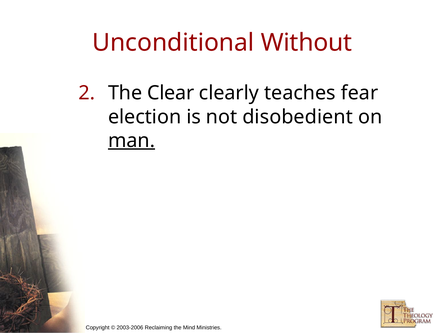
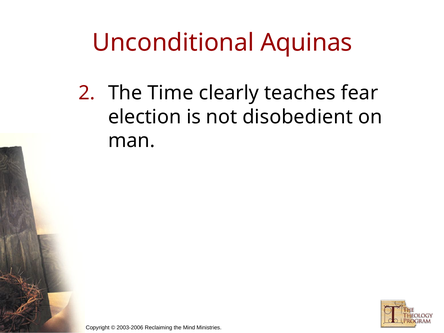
Without: Without -> Aquinas (306, 43)
Clear: Clear -> Time (170, 93)
man underline: present -> none (132, 141)
